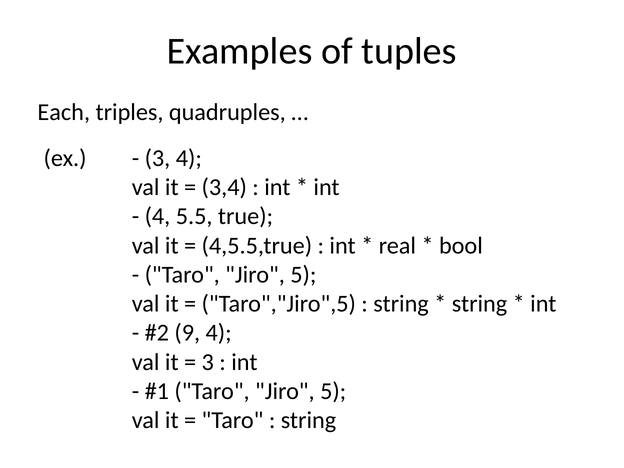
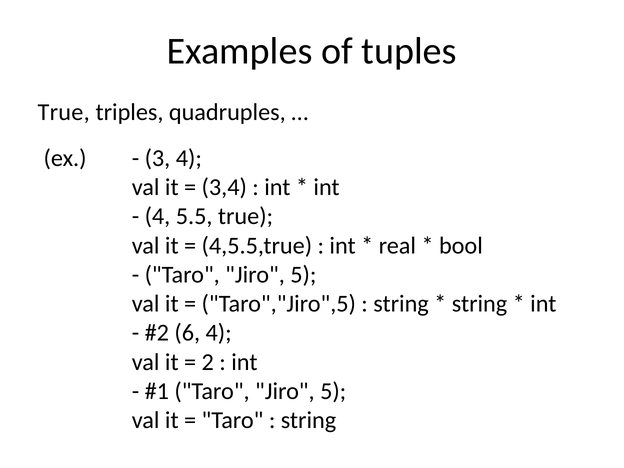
Each: Each -> True (64, 112)
9: 9 -> 6 (187, 333)
3: 3 -> 2 (208, 362)
